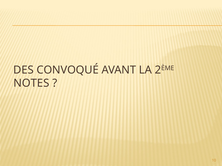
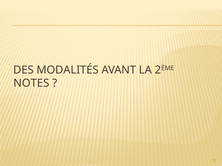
CONVOQUÉ: CONVOQUÉ -> MODALITÉS (68, 70)
